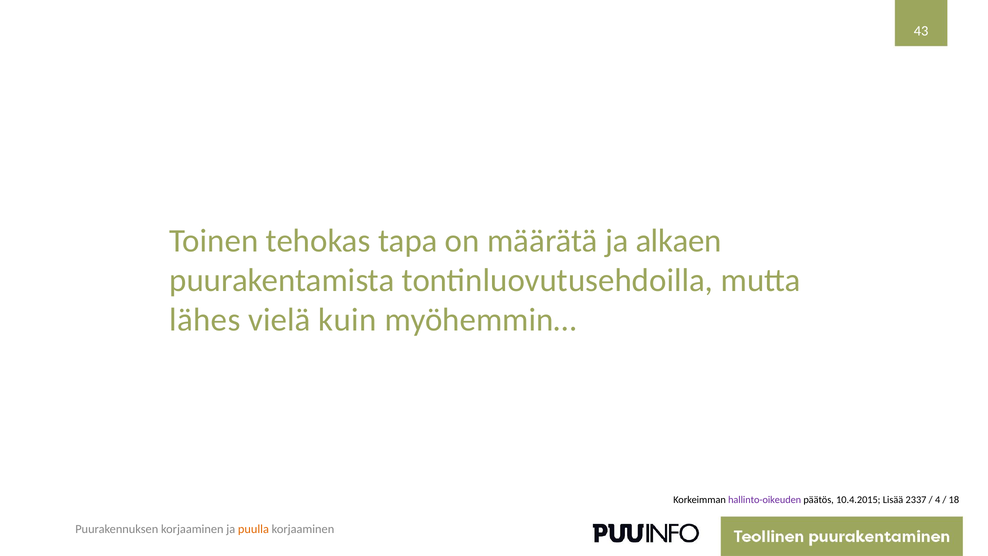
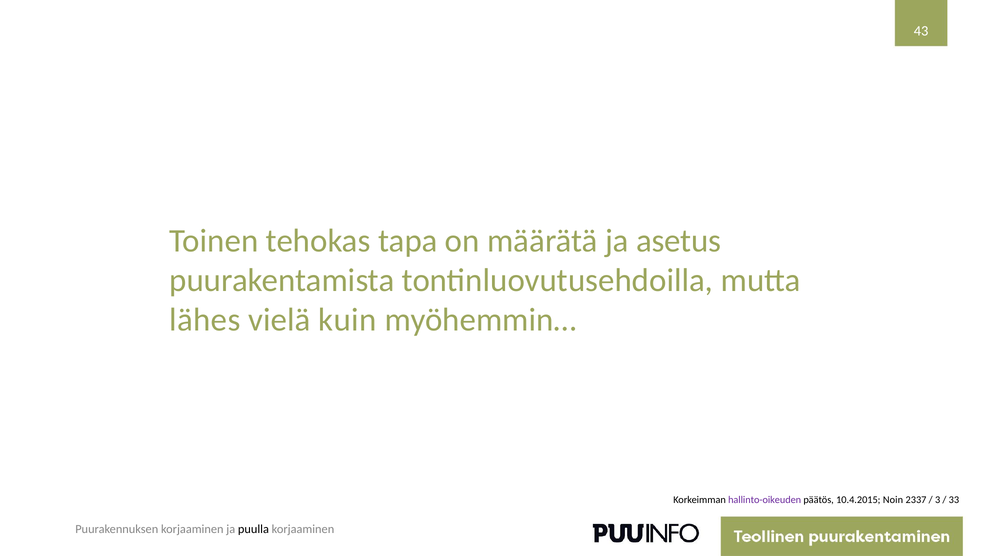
alkaen: alkaen -> asetus (679, 241)
Lisää: Lisää -> Noin (893, 499)
4: 4 -> 3 (938, 499)
18: 18 -> 33 (954, 499)
puulla colour: orange -> black (253, 529)
